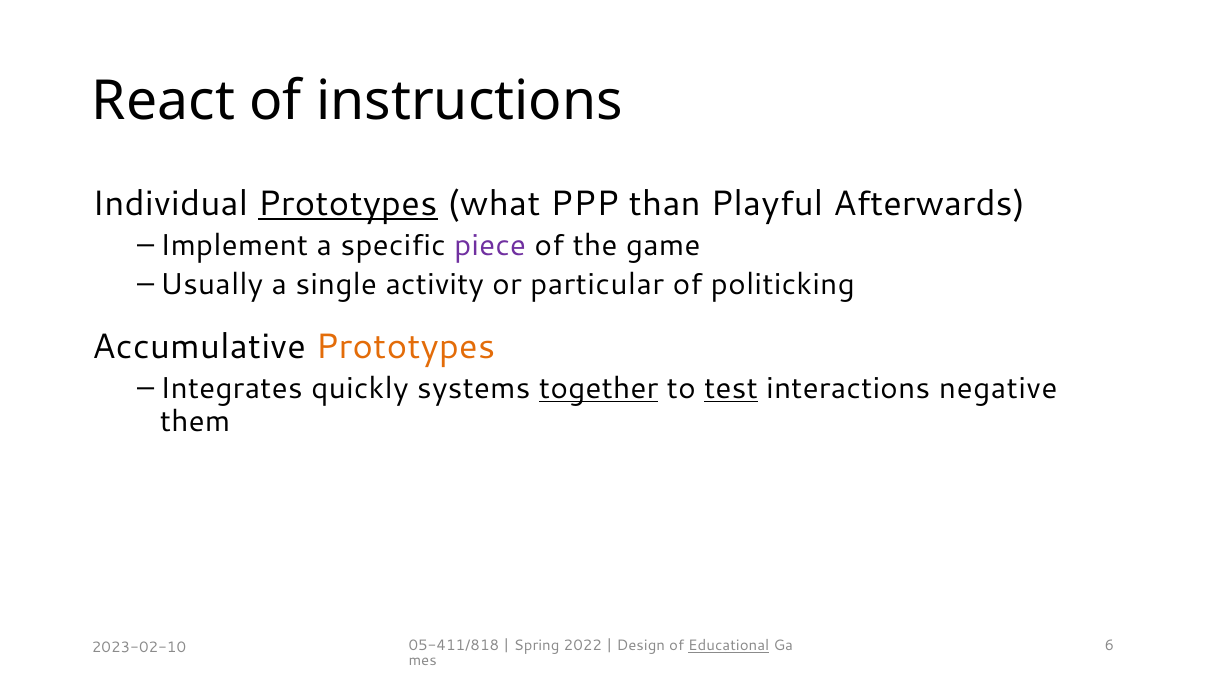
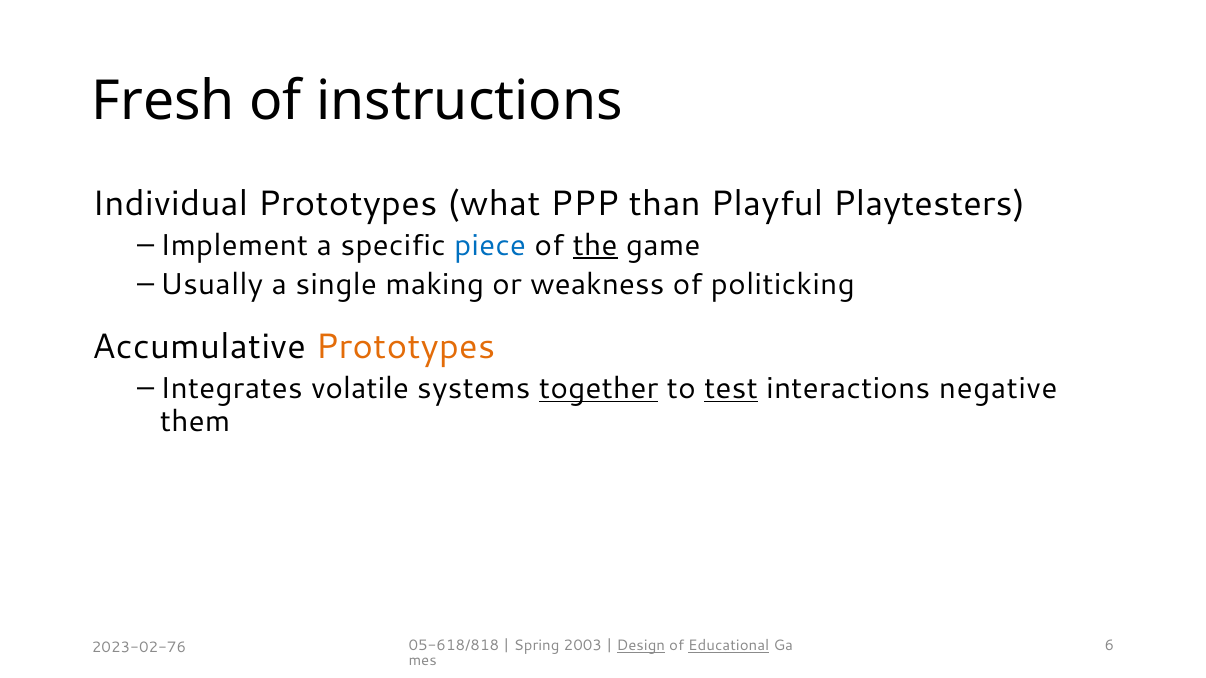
React: React -> Fresh (163, 101)
Prototypes underline: present -> none (348, 204)
Afterwards: Afterwards -> Playtesters (929, 204)
piece colour: purple -> blue (490, 245)
the underline: none -> present (595, 245)
activity: activity -> making (435, 284)
particular: particular -> weakness (597, 284)
quickly: quickly -> volatile (360, 389)
05-411/818: 05-411/818 -> 05-618/818 (454, 646)
2022: 2022 -> 2003 (583, 646)
Design underline: none -> present (641, 646)
2023-02-10: 2023-02-10 -> 2023-02-76 (139, 648)
